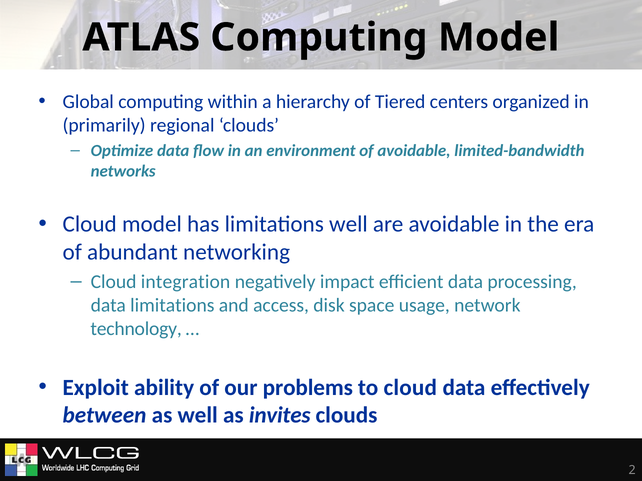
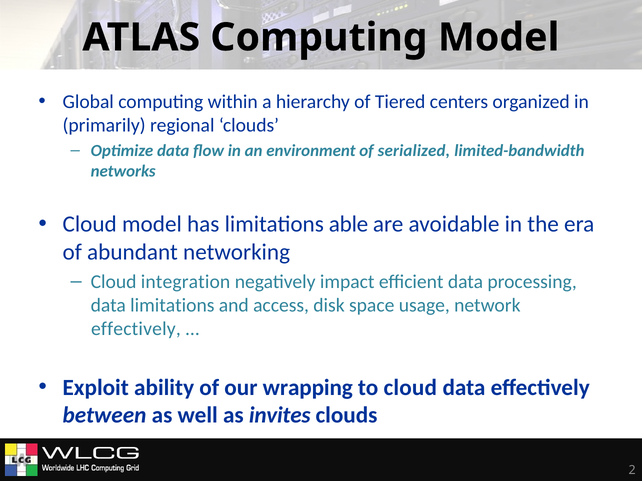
of avoidable: avoidable -> serialized (414, 151)
limitations well: well -> able (349, 225)
technology: technology -> effectively (136, 329)
problems: problems -> wrapping (308, 388)
